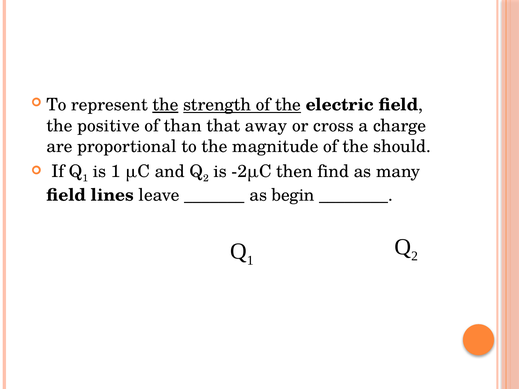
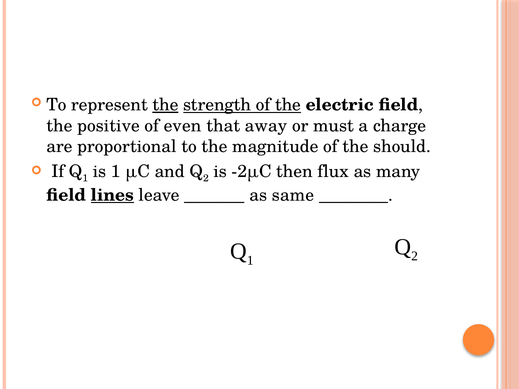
than: than -> even (183, 126)
cross: cross -> must (334, 126)
find: find -> flux (333, 172)
lines underline: none -> present (112, 195)
begin: begin -> same (293, 195)
